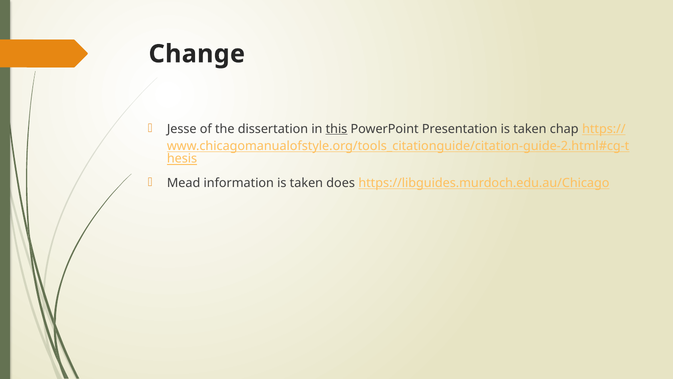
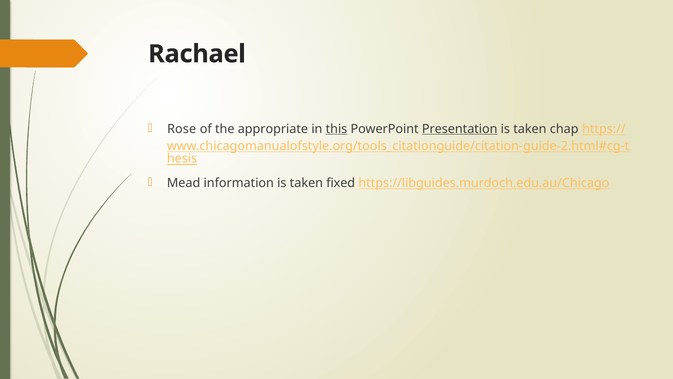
Change: Change -> Rachael (197, 54)
Jesse: Jesse -> Rose (182, 129)
dissertation: dissertation -> appropriate (273, 129)
Presentation underline: none -> present (460, 129)
does: does -> fixed (341, 183)
